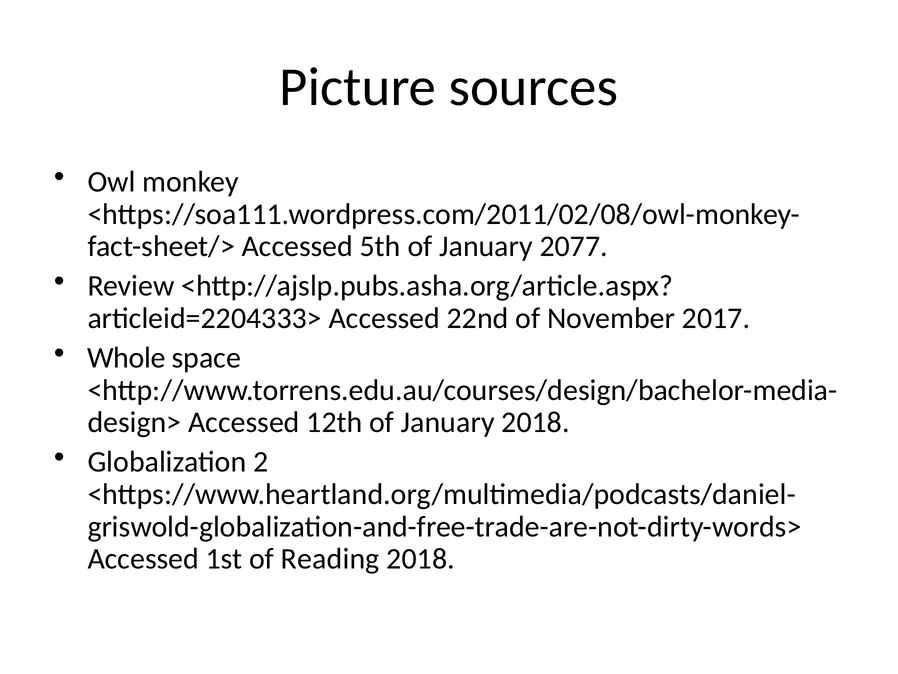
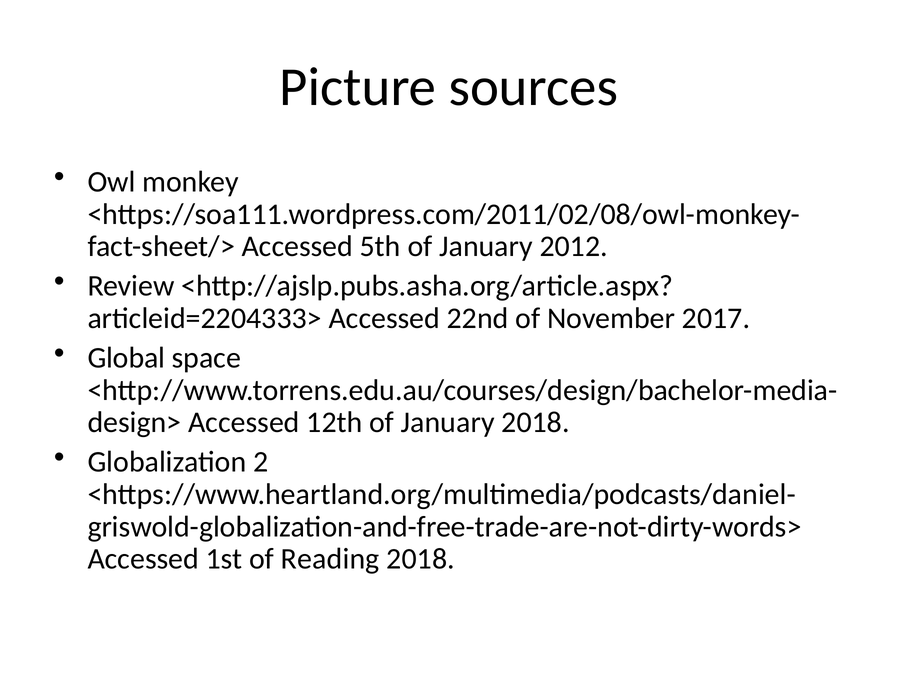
2077: 2077 -> 2012 (574, 246)
Whole: Whole -> Global (126, 358)
